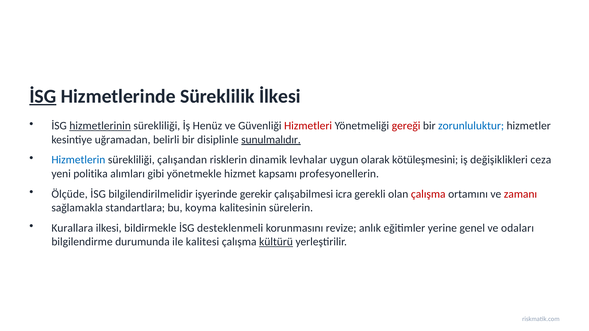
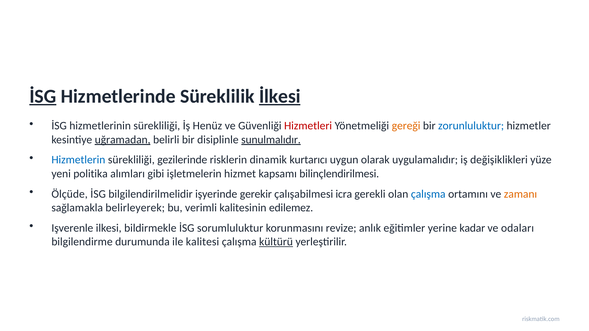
İlkesi underline: none -> present (280, 96)
hizmetlerinin underline: present -> none (100, 126)
gereği colour: red -> orange (406, 126)
uğramadan underline: none -> present (123, 140)
çalışandan: çalışandan -> gezilerinde (182, 160)
levhalar: levhalar -> kurtarıcı (308, 160)
kötüleşmesini: kötüleşmesini -> uygulamalıdır (425, 160)
ceza: ceza -> yüze (541, 160)
yönetmekle: yönetmekle -> işletmelerin (194, 174)
profesyonellerin: profesyonellerin -> bilinçlendirilmesi (339, 174)
çalışma colour: red -> blue (428, 194)
zamanı colour: red -> orange (520, 194)
standartlara: standartlara -> belirleyerek (135, 208)
koyma: koyma -> verimli (201, 208)
sürelerin: sürelerin -> edilemez (291, 208)
Kurallara: Kurallara -> Işverenle (72, 228)
desteklenmeli: desteklenmeli -> sorumluluktur (230, 228)
genel: genel -> kadar (472, 228)
